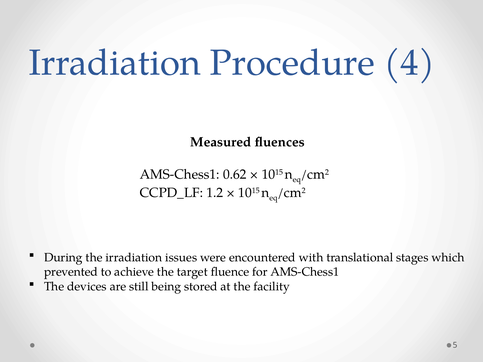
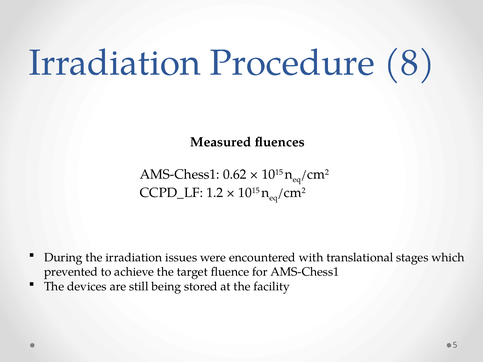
4: 4 -> 8 (410, 63)
